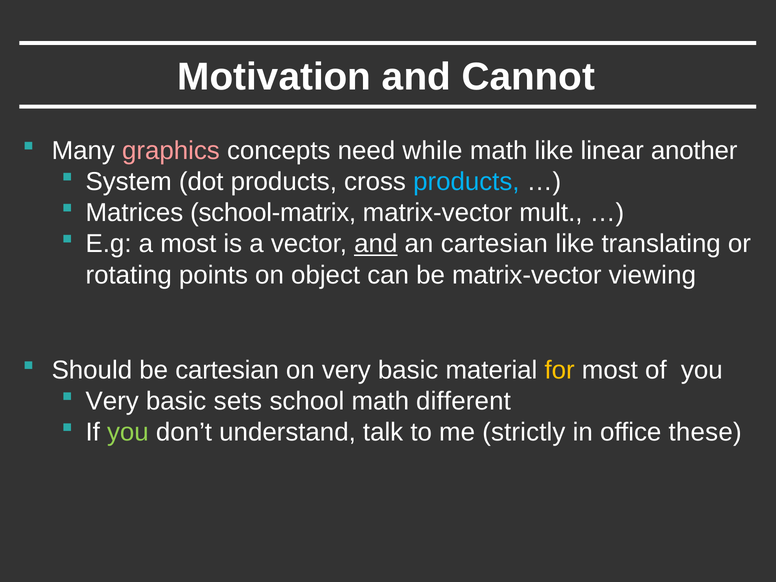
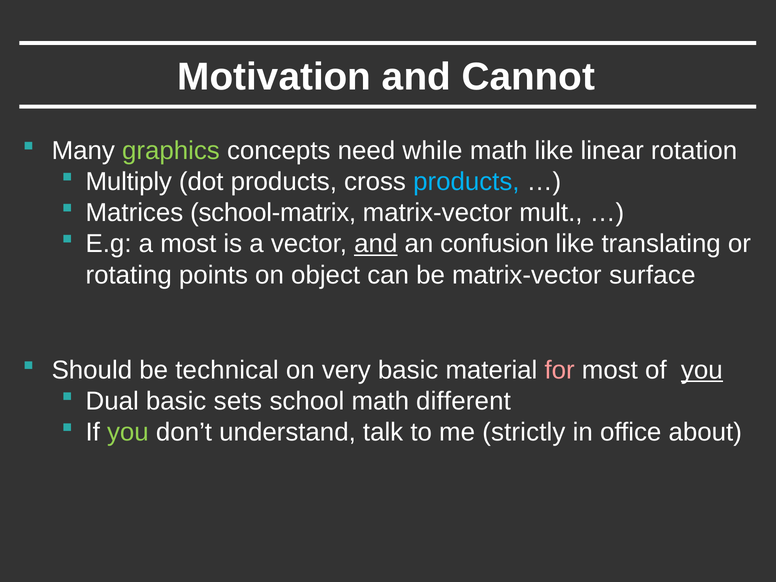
graphics colour: pink -> light green (171, 151)
another: another -> rotation (694, 151)
System: System -> Multiply (129, 182)
an cartesian: cartesian -> confusion (495, 244)
viewing: viewing -> surface (652, 275)
be cartesian: cartesian -> technical (227, 370)
for colour: yellow -> pink (560, 370)
you underline: none -> present (702, 370)
Very: Very -> Dual (112, 401)
these: these -> about (705, 432)
